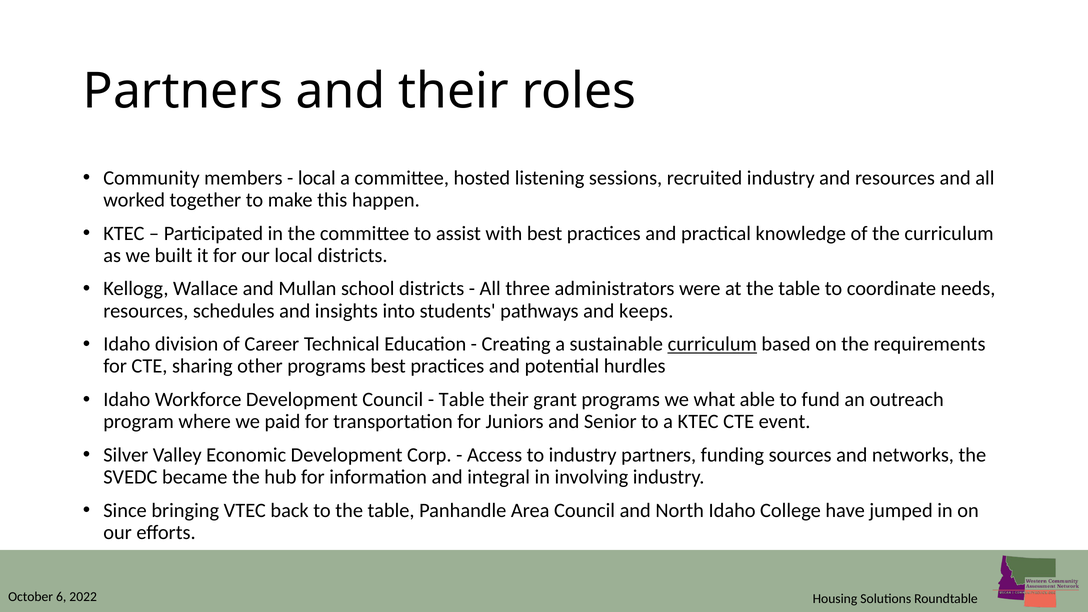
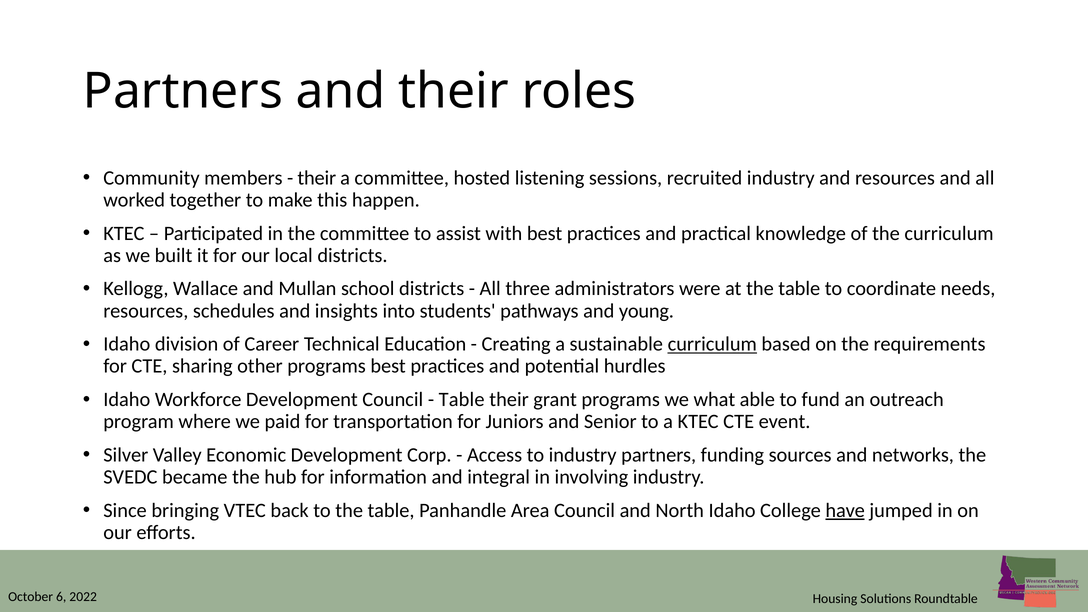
local: local -> their (317, 178)
keeps: keeps -> young (646, 311)
have underline: none -> present (845, 510)
